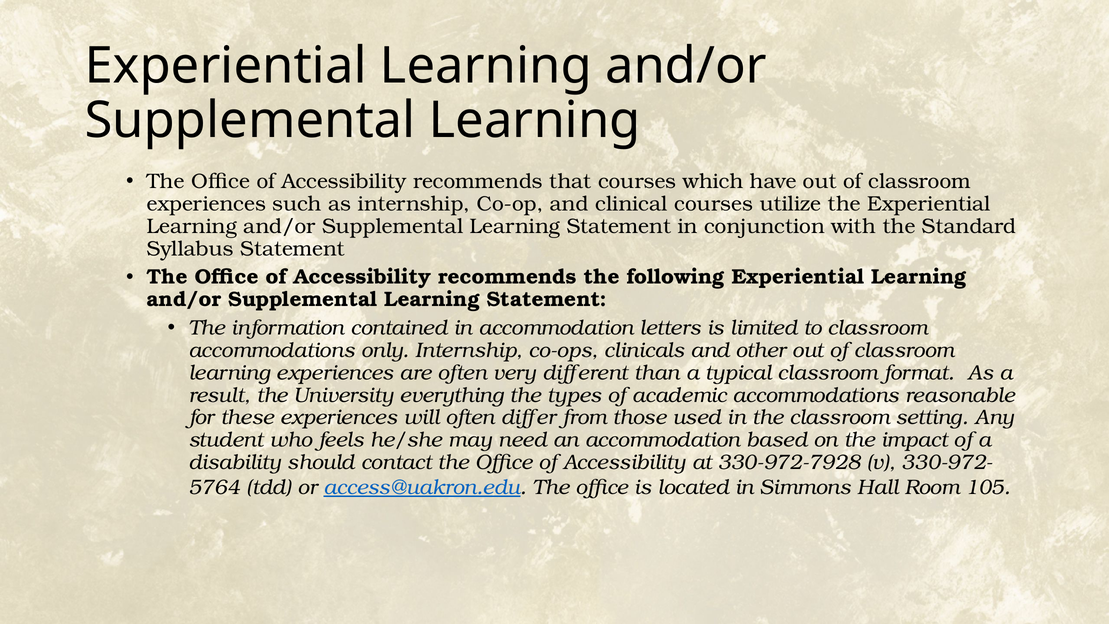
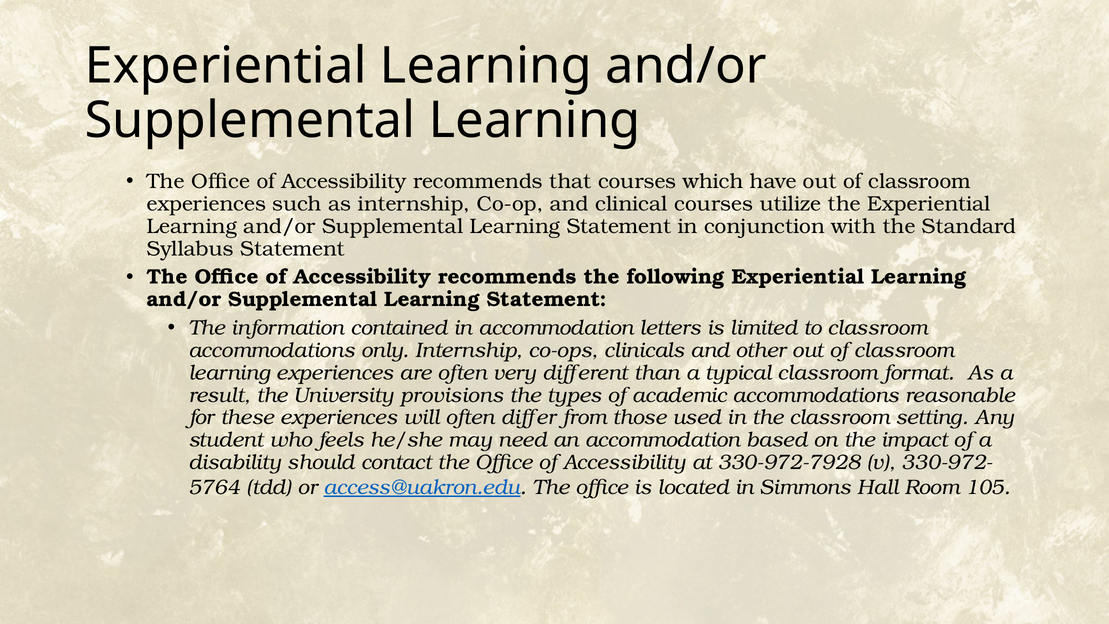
everything: everything -> provisions (452, 395)
